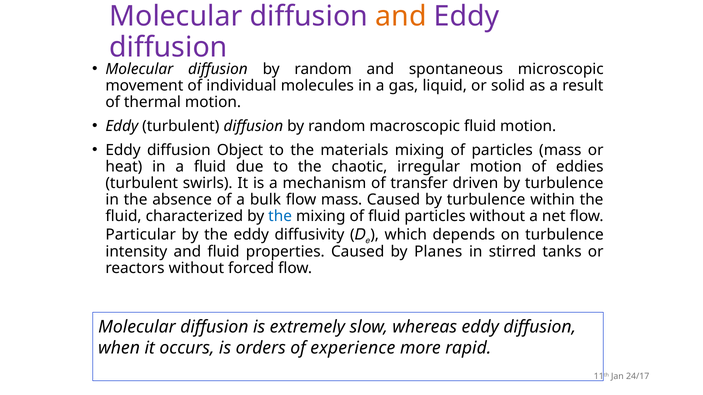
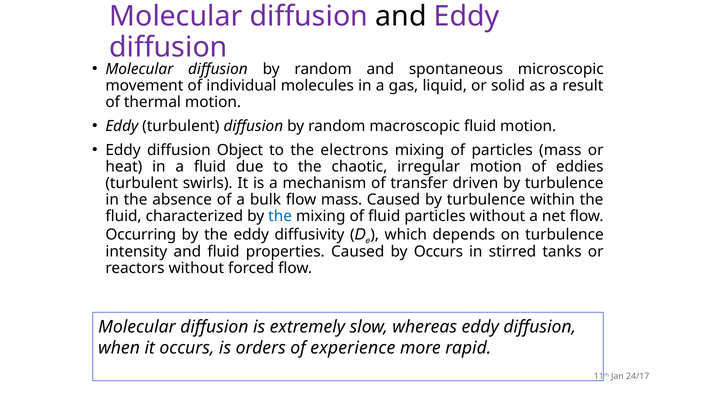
and colour: orange -> black (401, 17)
materials: materials -> electrons (354, 150)
Particular: Particular -> Occurring (141, 235)
by Planes: Planes -> Occurs (438, 252)
